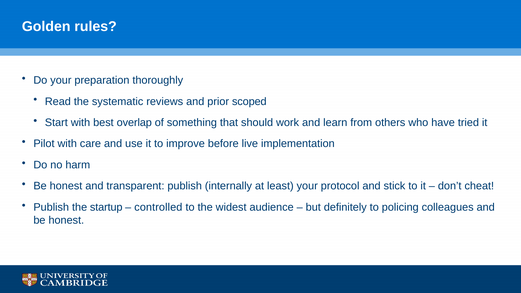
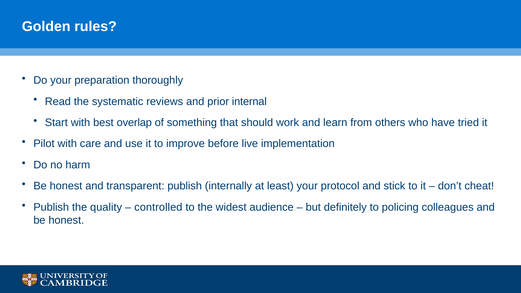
scoped: scoped -> internal (249, 101)
startup: startup -> quality (106, 207)
